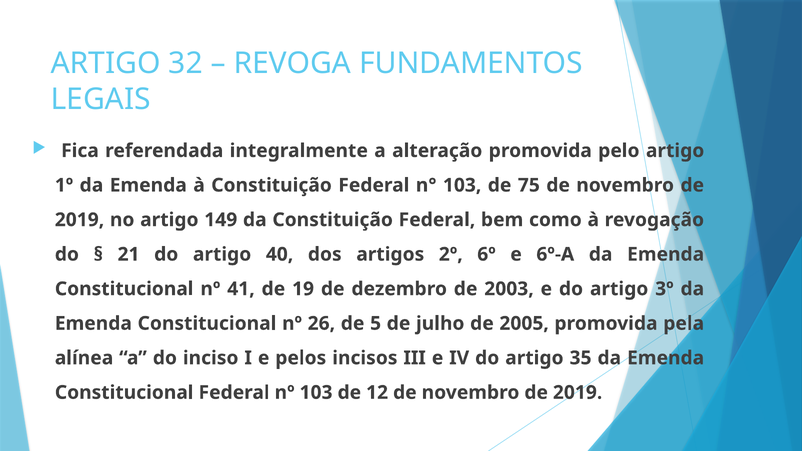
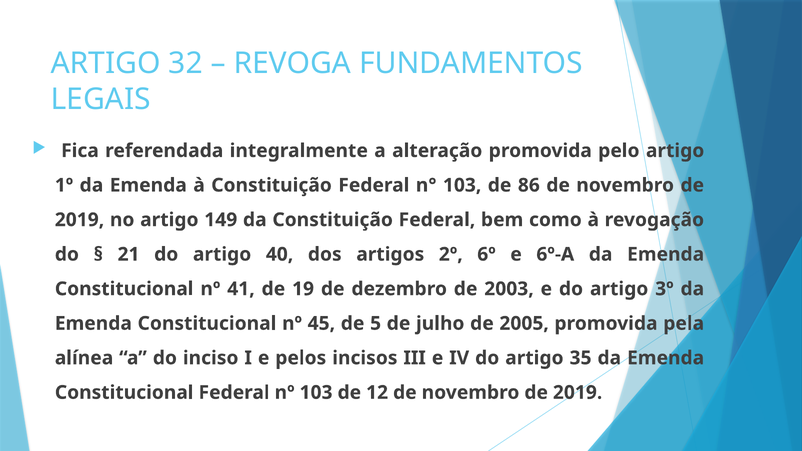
75: 75 -> 86 (529, 185)
26: 26 -> 45 (321, 324)
